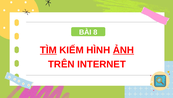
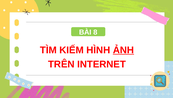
TÌM underline: present -> none (48, 50)
